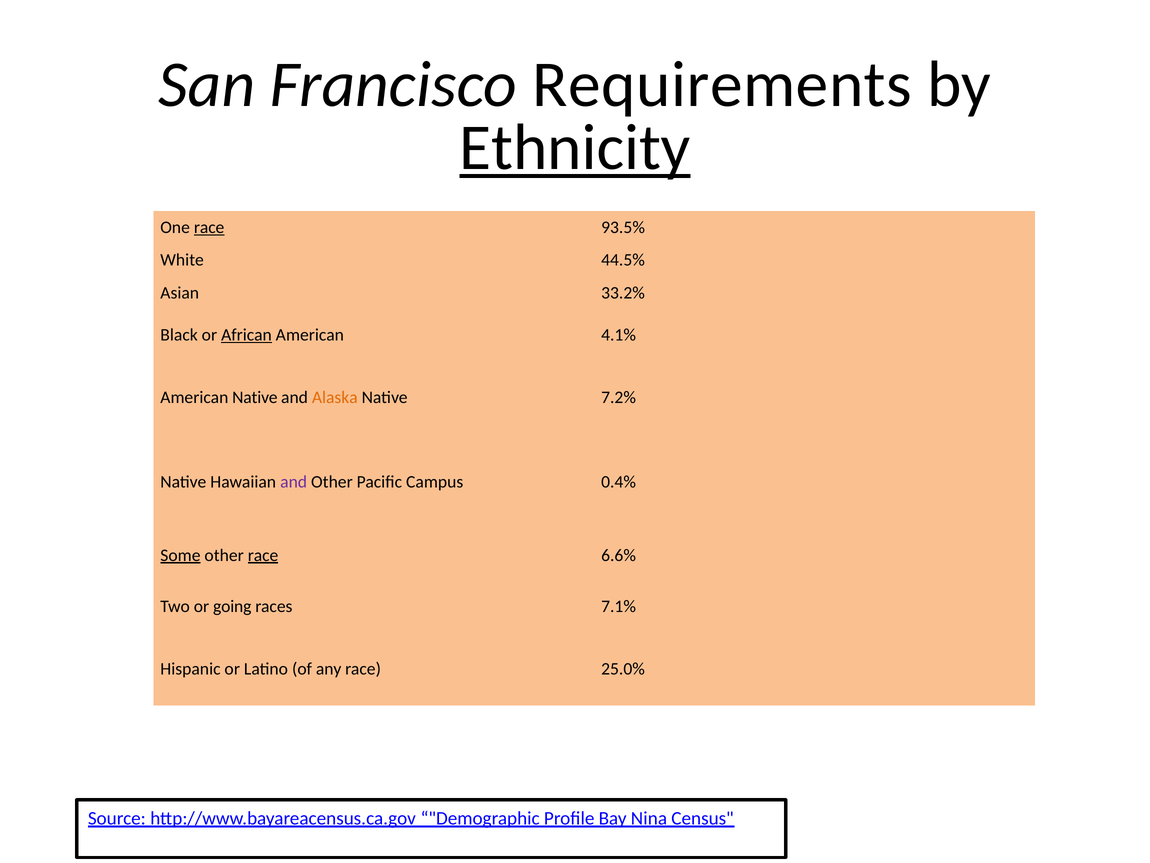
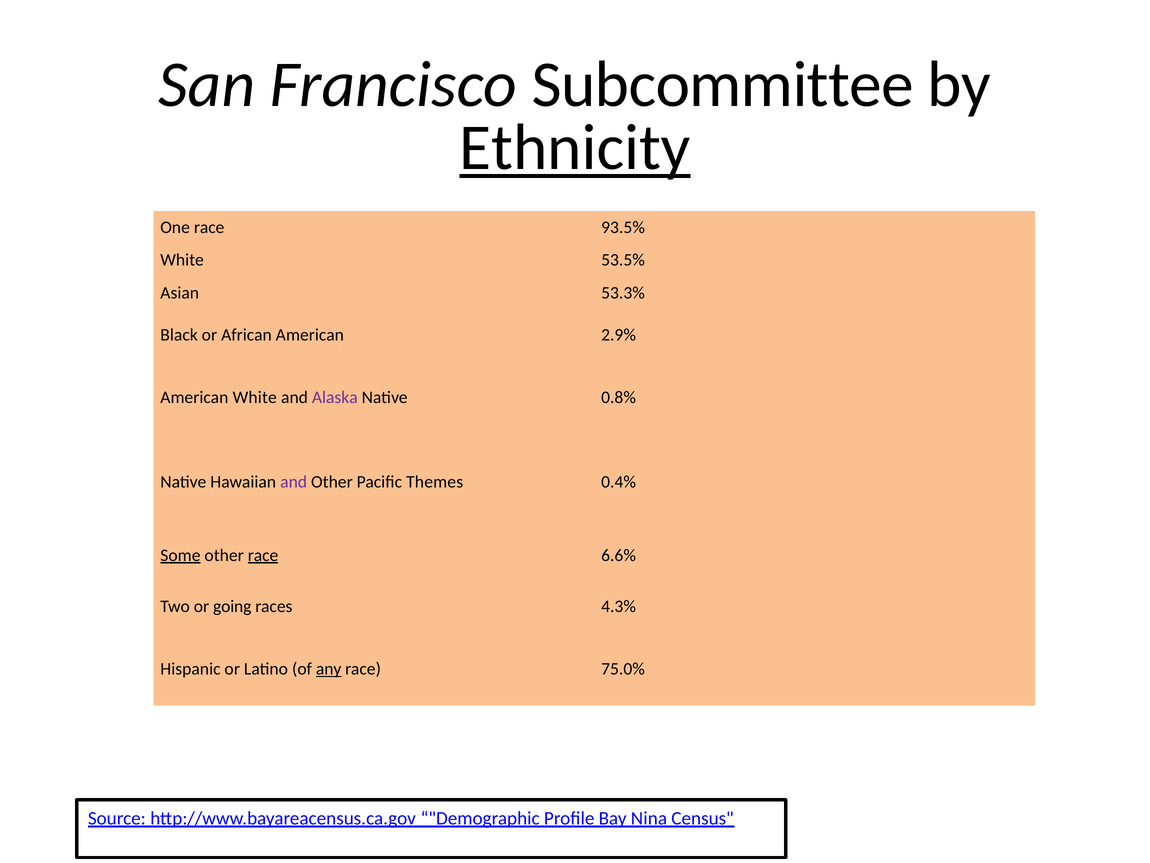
Requirements: Requirements -> Subcommittee (723, 85)
race underline: present -> none (209, 227)
44.5%: 44.5% -> 53.5% (623, 260)
33.2%: 33.2% -> 53.3% (623, 293)
African underline: present -> none (246, 335)
4.1%: 4.1% -> 2.9% (619, 335)
American Native: Native -> White (255, 397)
Alaska colour: orange -> purple (335, 397)
7.2%: 7.2% -> 0.8% (619, 397)
Campus: Campus -> Themes (435, 481)
7.1%: 7.1% -> 4.3% (619, 606)
any underline: none -> present (329, 669)
25.0%: 25.0% -> 75.0% (623, 669)
